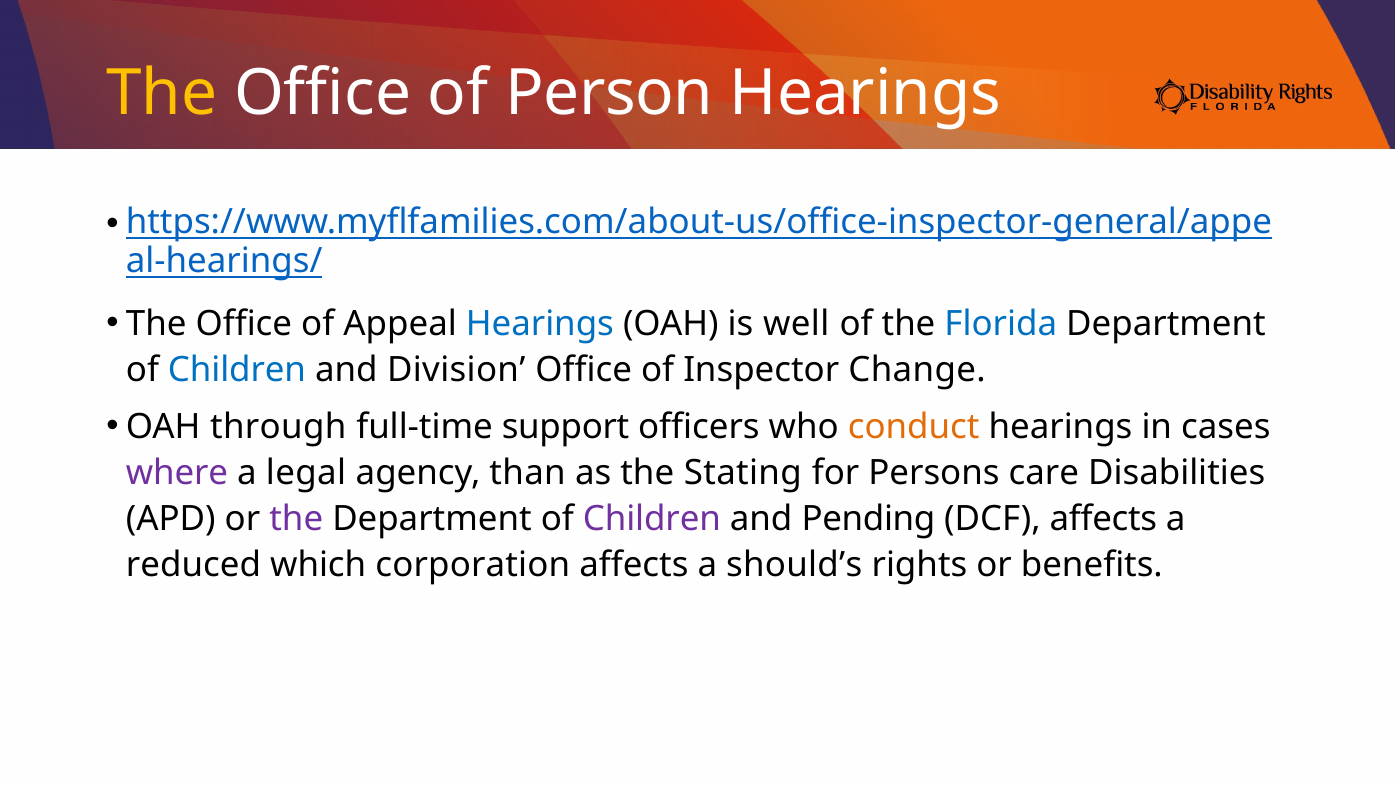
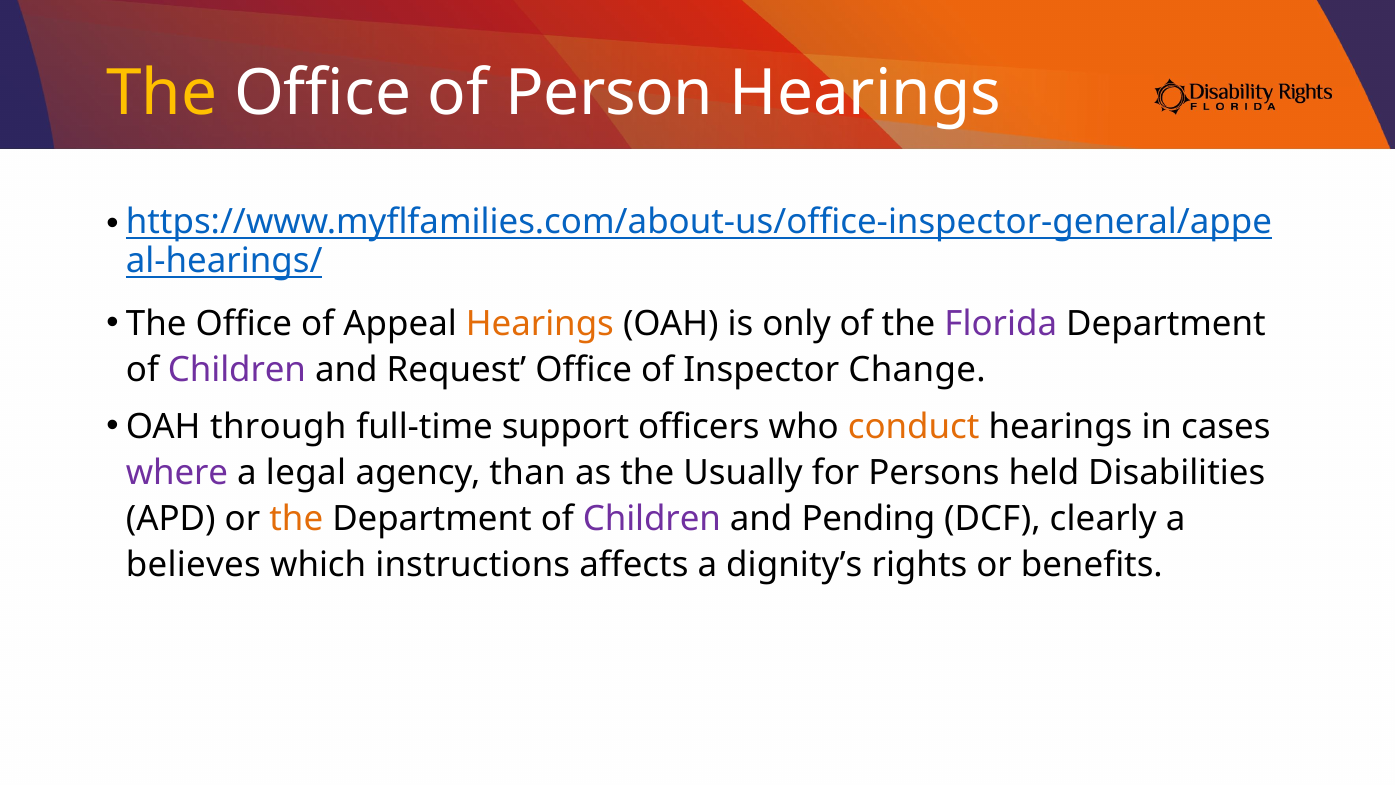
Hearings colour: blue -> orange (540, 324)
well: well -> only (797, 324)
Florida colour: blue -> purple (1001, 324)
Children colour: blue -> purple (237, 370)
Division: Division -> Request (456, 370)
Stating: Stating -> Usually (743, 473)
care: care -> held (1044, 473)
the colour: purple -> orange (296, 519)
DCF affects: affects -> clearly (1103, 519)
reduced: reduced -> believes (193, 565)
corporation: corporation -> instructions (473, 565)
should’s: should’s -> dignity’s (794, 565)
